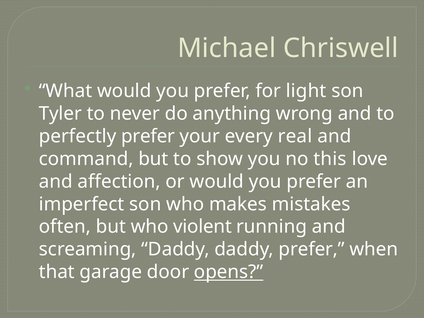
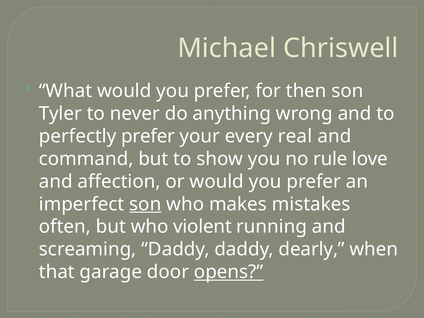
light: light -> then (306, 91)
this: this -> rule (330, 159)
son underline: none -> present (145, 204)
daddy prefer: prefer -> dearly (312, 249)
